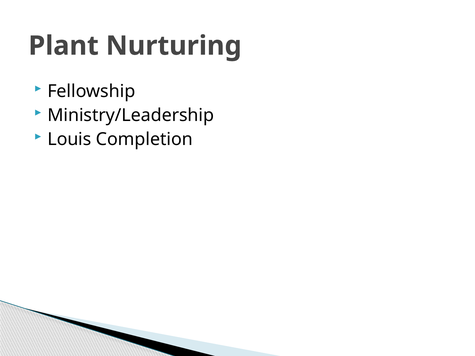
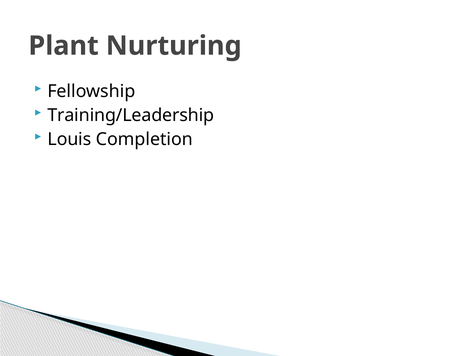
Ministry/Leadership: Ministry/Leadership -> Training/Leadership (131, 115)
